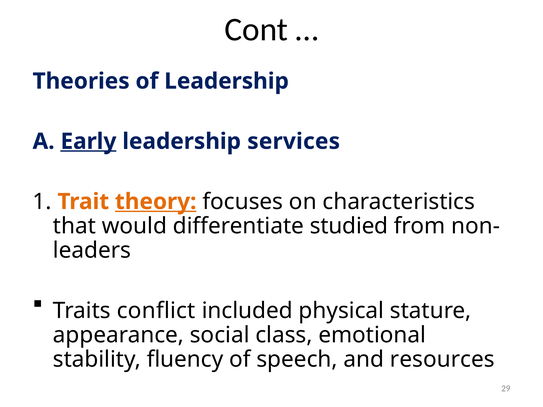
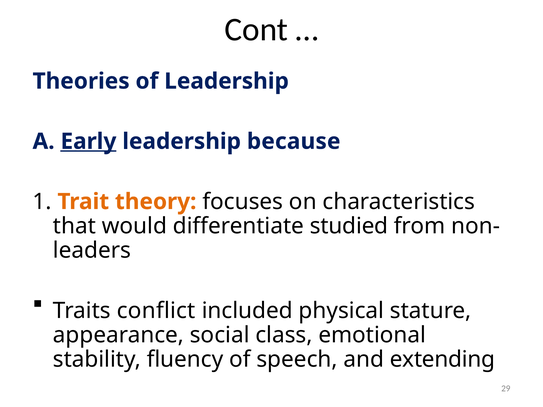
services: services -> because (294, 141)
theory underline: present -> none (156, 202)
resources: resources -> extending (443, 360)
